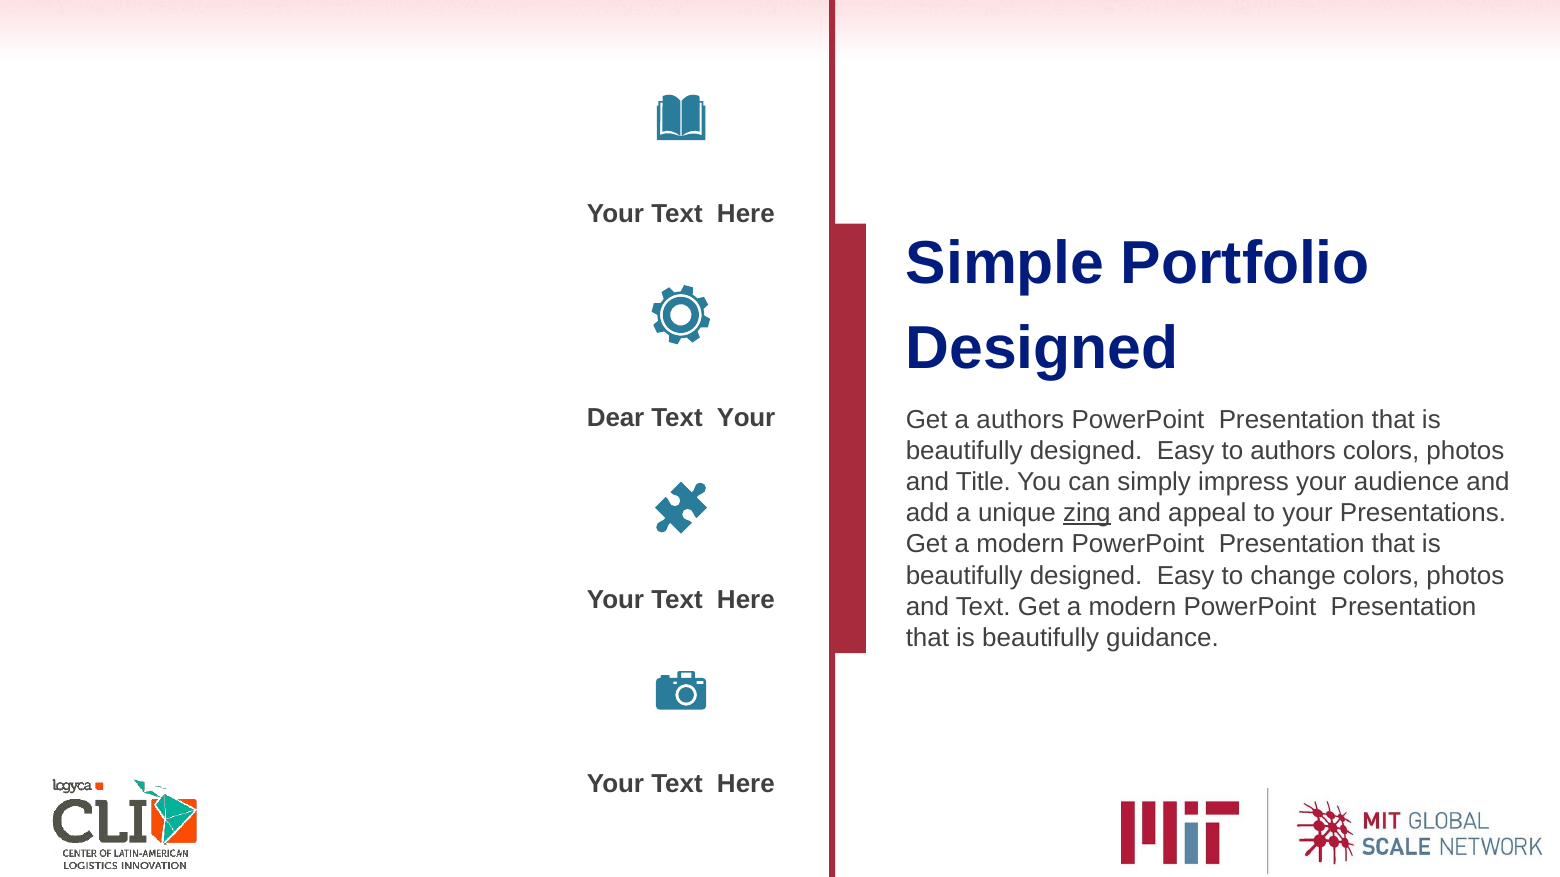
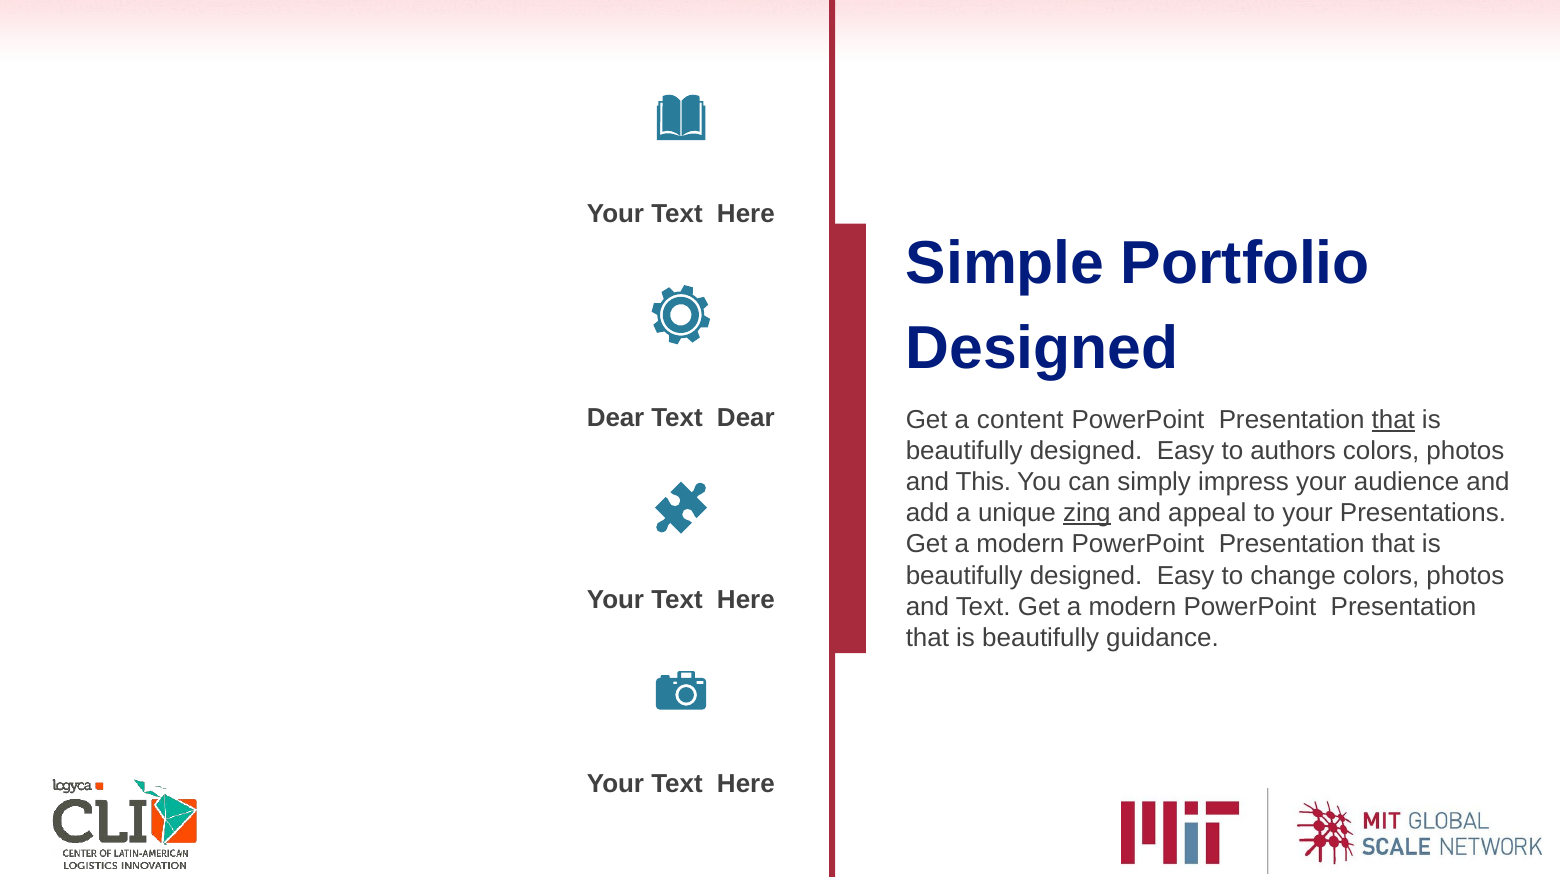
Text Your: Your -> Dear (746, 419)
a authors: authors -> content (1020, 420)
that underline: none -> present (1393, 420)
Title: Title -> This (983, 482)
